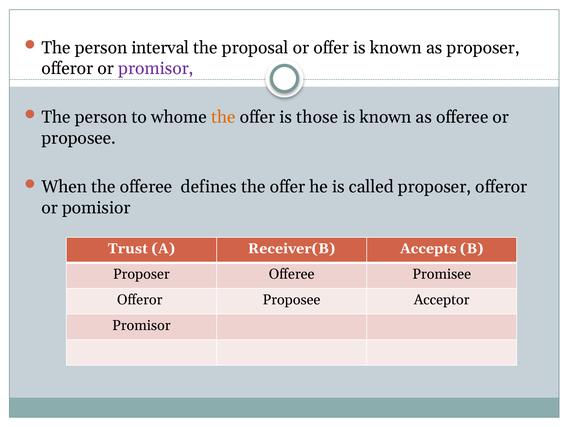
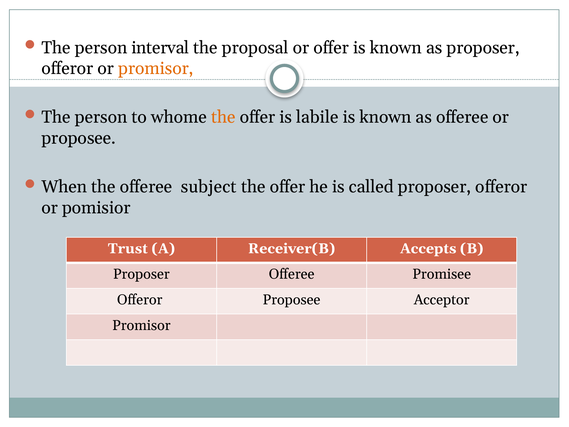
promisor colour: purple -> orange (156, 69)
those: those -> labile (317, 117)
defines: defines -> subject (209, 187)
